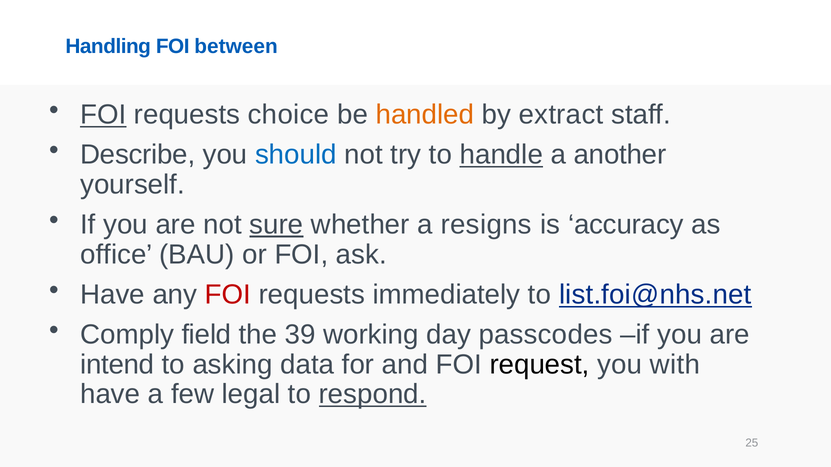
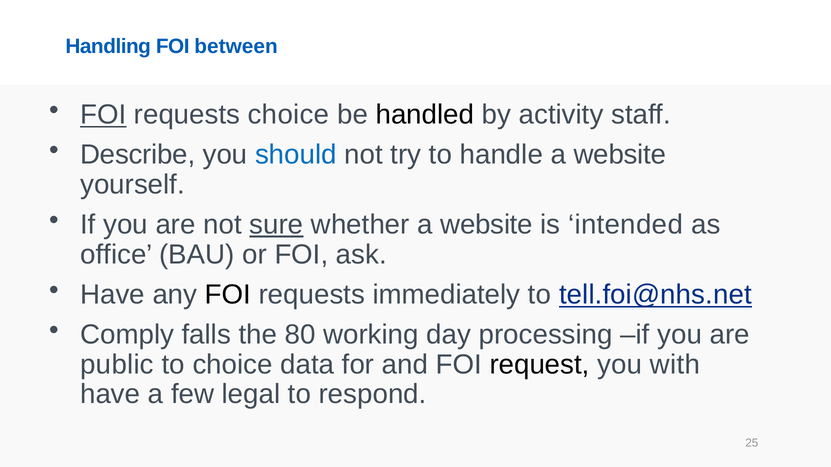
handled colour: orange -> black (425, 115)
extract: extract -> activity (561, 115)
handle underline: present -> none (501, 155)
another: another -> website (620, 155)
whether a resigns: resigns -> website (487, 225)
accuracy: accuracy -> intended (626, 225)
FOI colour: red -> black (228, 295)
list.foi@nhs.net: list.foi@nhs.net -> tell.foi@nhs.net (655, 295)
field: field -> falls (206, 335)
39: 39 -> 80 (300, 335)
passcodes: passcodes -> processing (546, 335)
intend: intend -> public (117, 365)
to asking: asking -> choice (233, 365)
respond underline: present -> none (373, 395)
